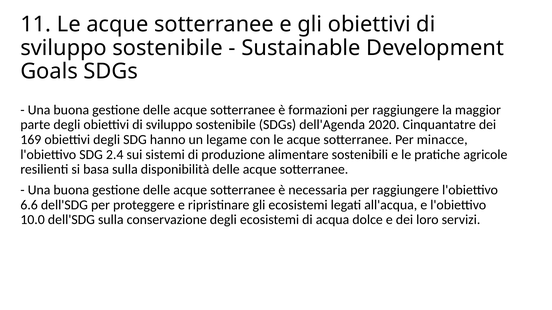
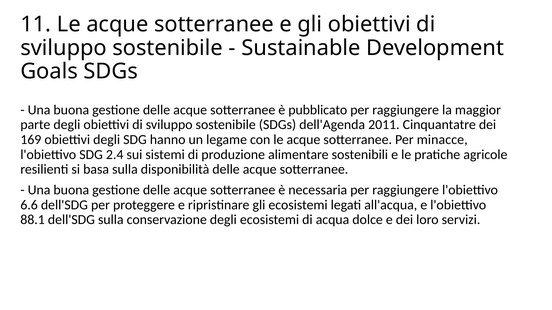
formazioni: formazioni -> pubblicato (318, 110)
2020: 2020 -> 2011 (384, 125)
10.0: 10.0 -> 88.1 (33, 220)
